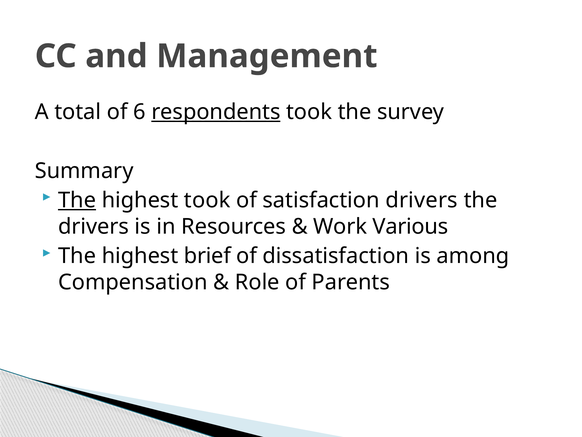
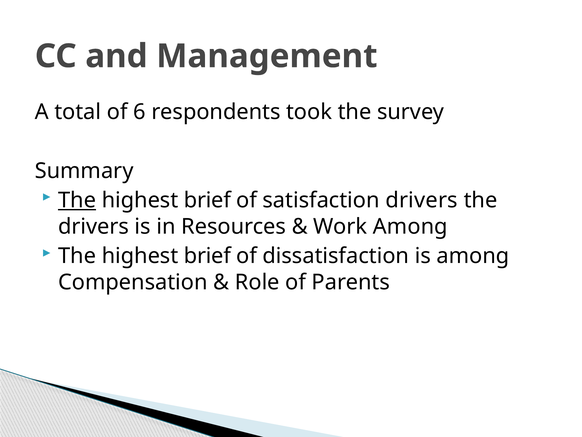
respondents underline: present -> none (216, 112)
took: took -> brief (207, 200)
Work Various: Various -> Among (410, 226)
